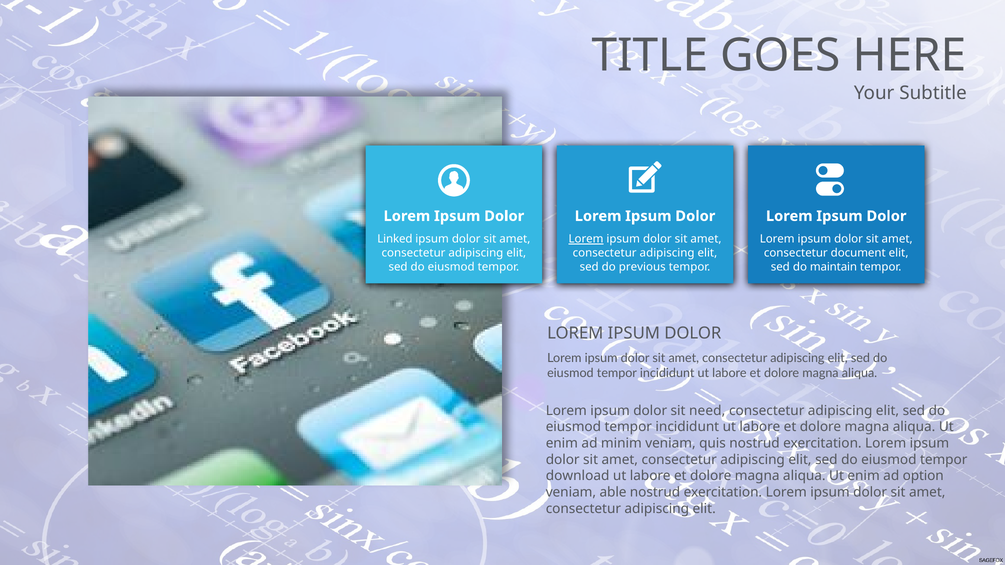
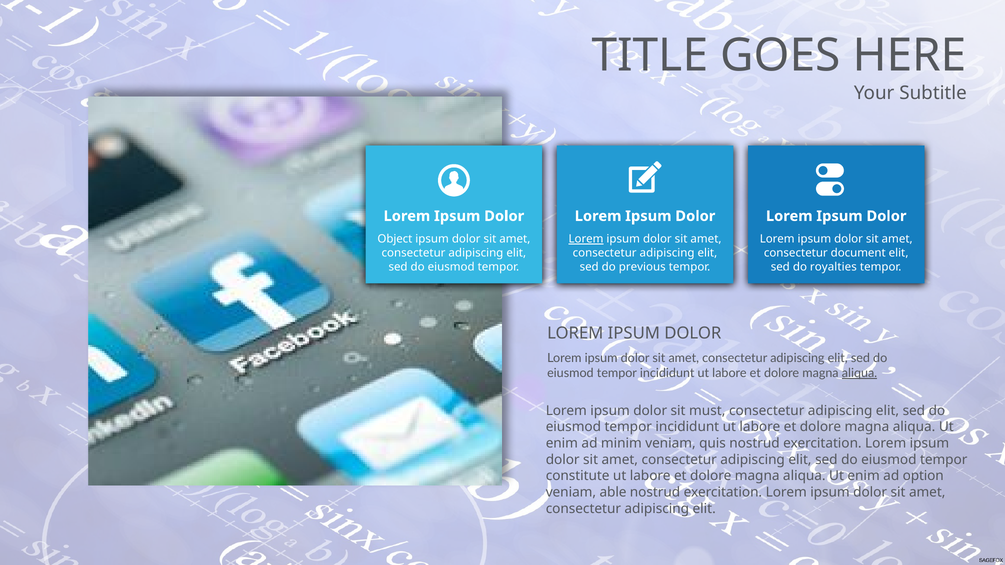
Linked: Linked -> Object (395, 239)
maintain: maintain -> royalties (833, 267)
aliqua underline: none -> present (860, 373)
need: need -> must (707, 411)
download: download -> constitute (578, 476)
